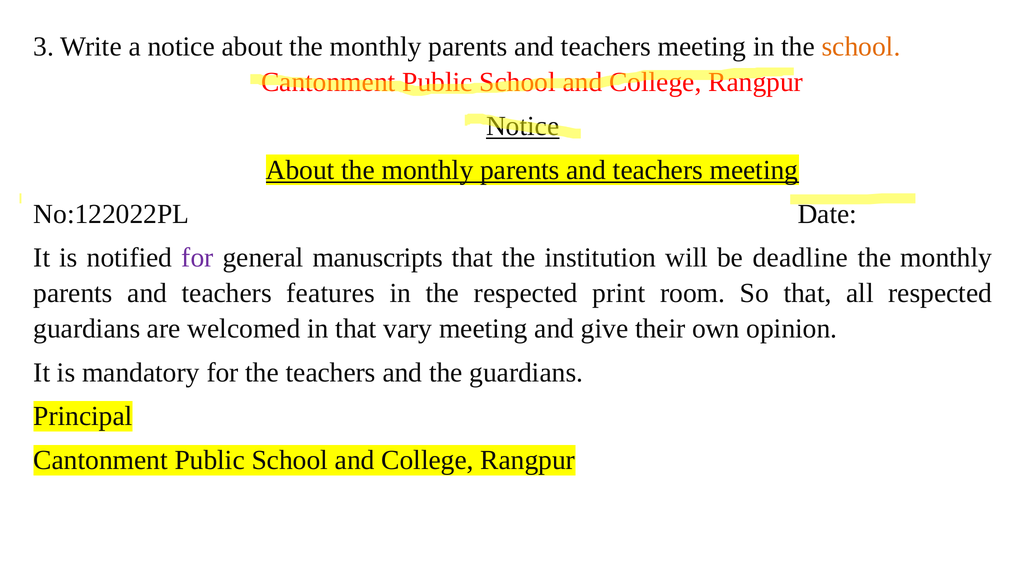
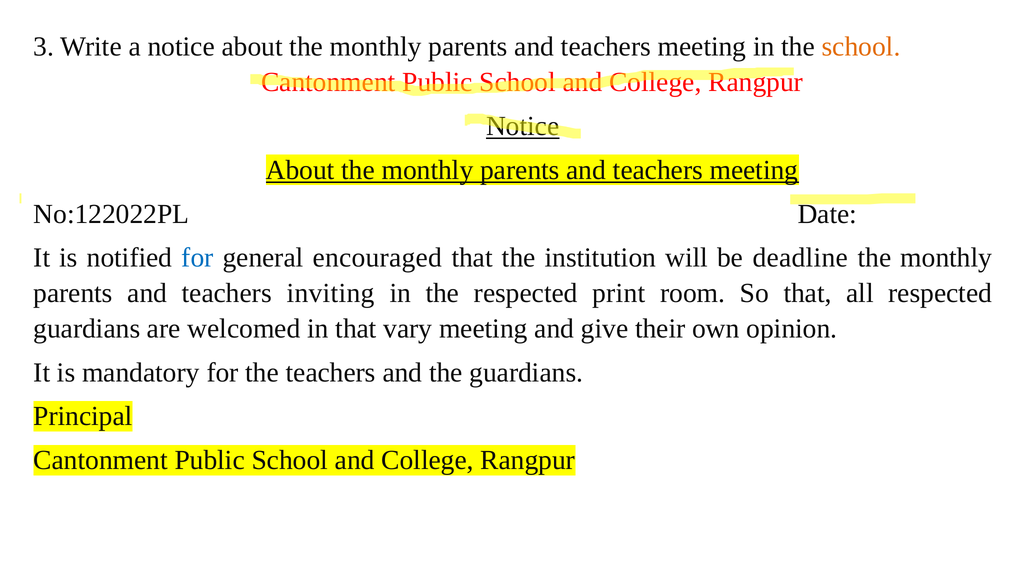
for colour: purple -> blue (197, 258)
manuscripts: manuscripts -> encouraged (377, 258)
features: features -> inviting (331, 293)
